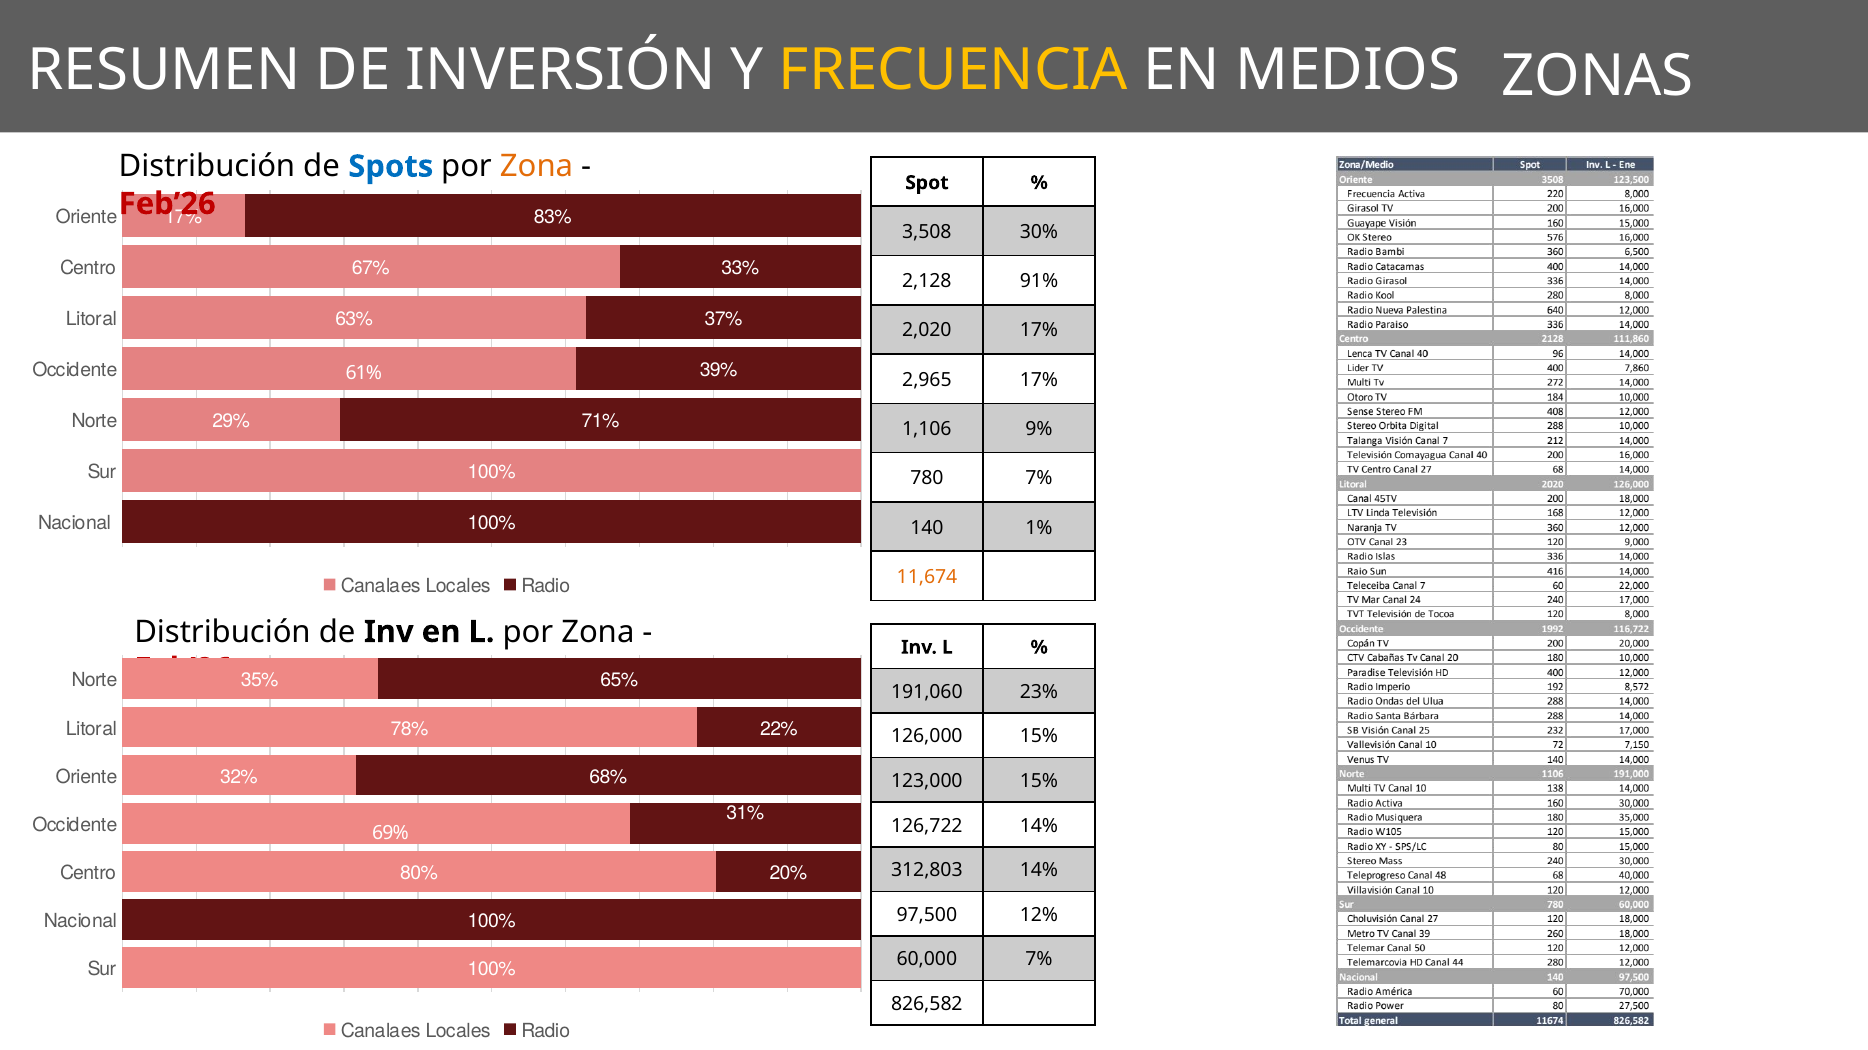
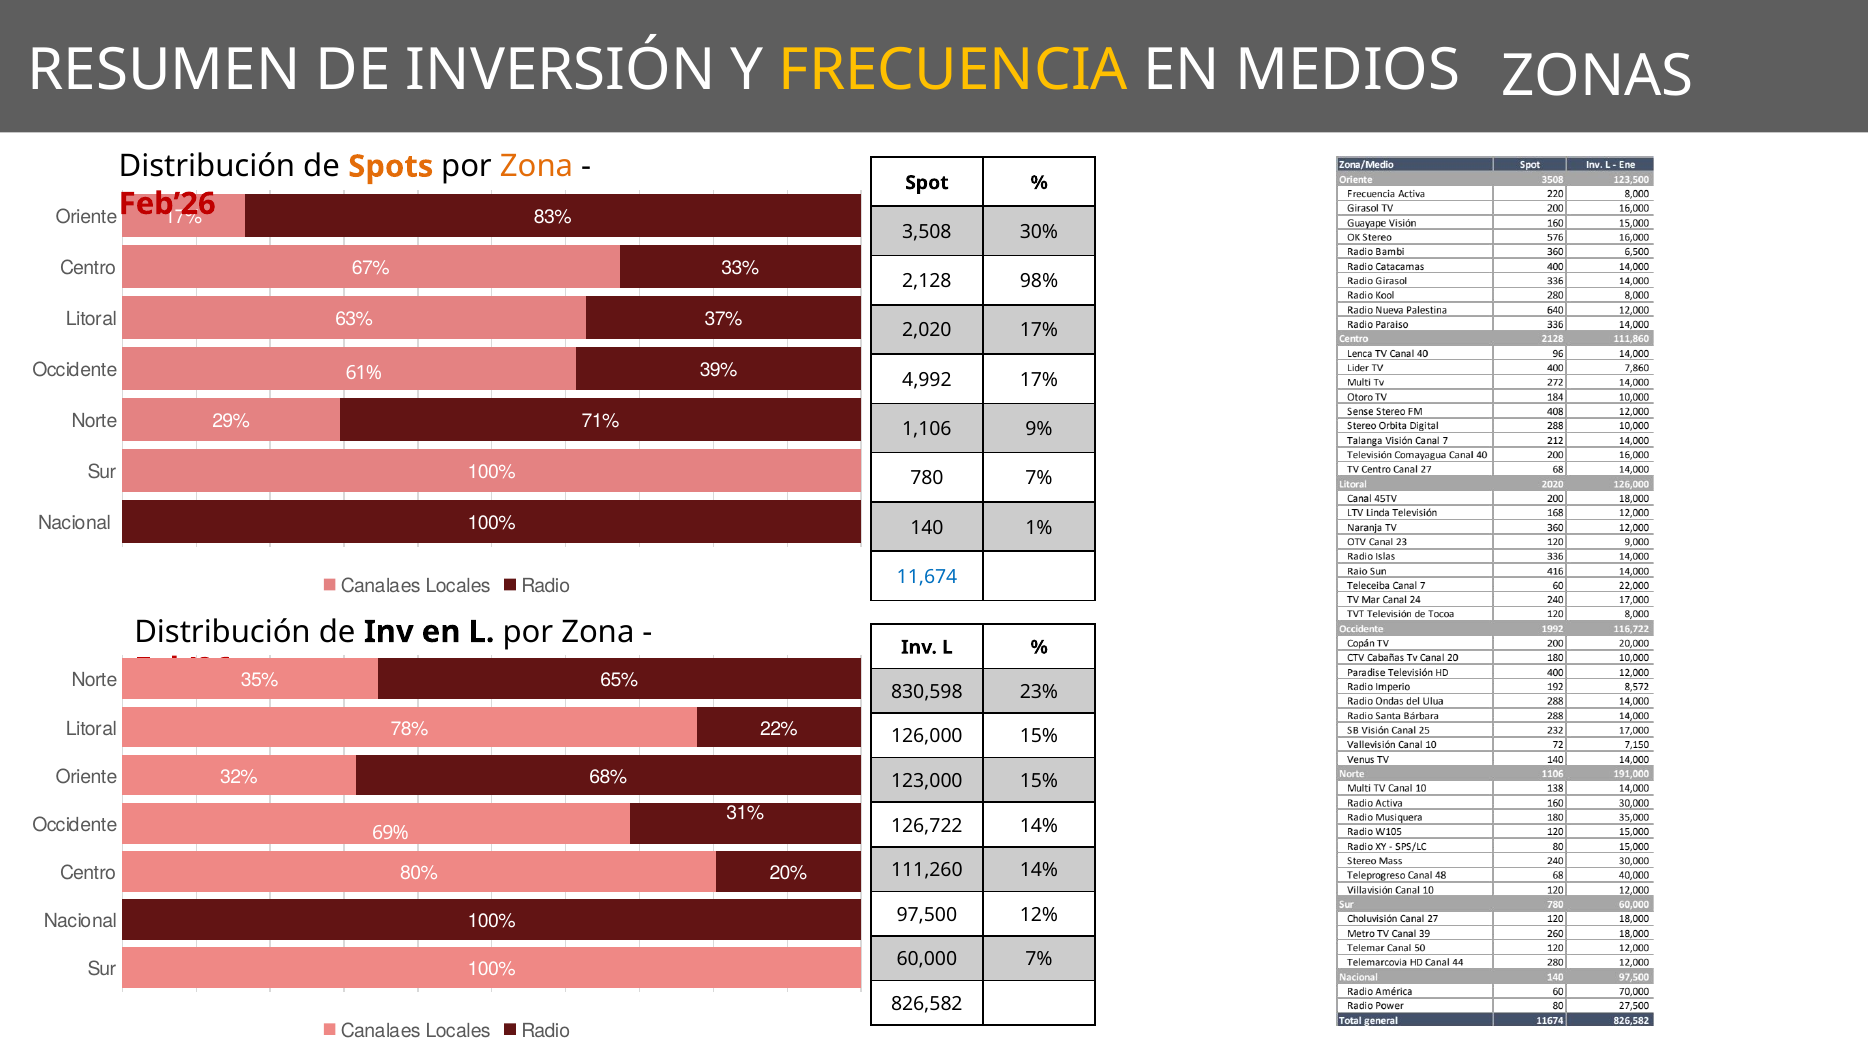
Spots colour: blue -> orange (391, 167)
91%: 91% -> 98% (1039, 281)
2,965: 2,965 -> 4,992 (927, 380)
11,674 colour: orange -> blue (927, 577)
191,060: 191,060 -> 830,598 (927, 692)
312,803: 312,803 -> 111,260 (927, 871)
